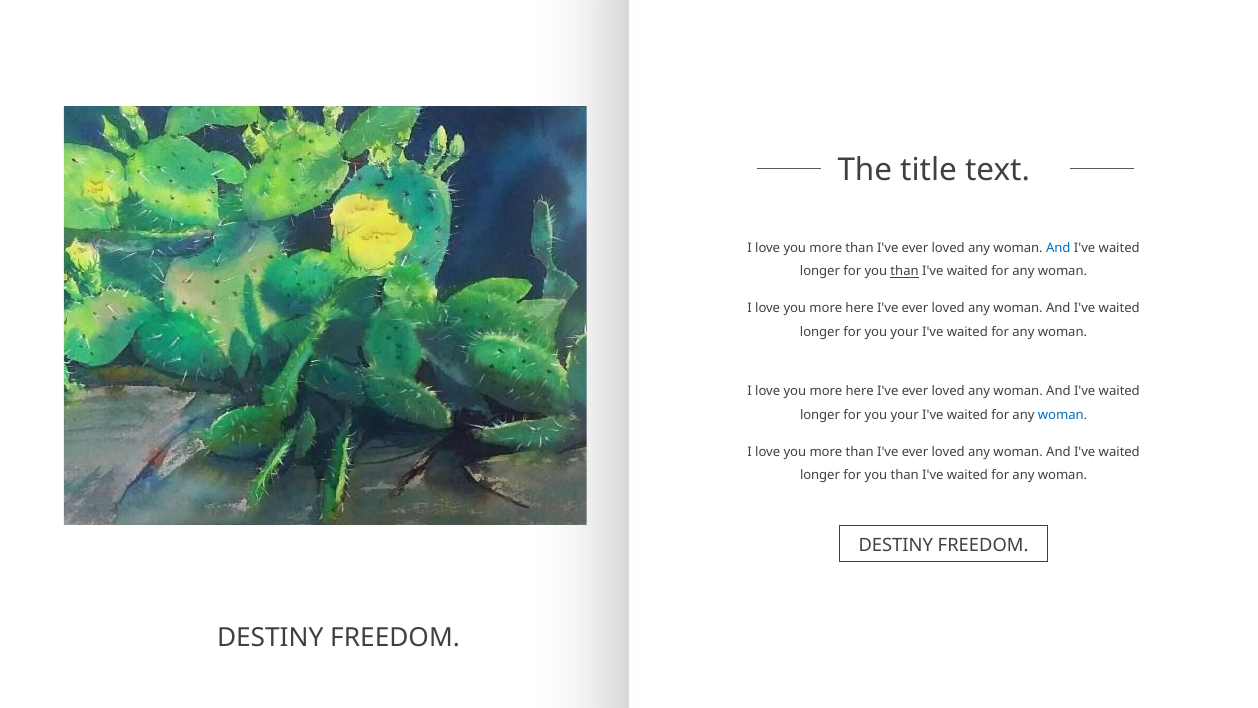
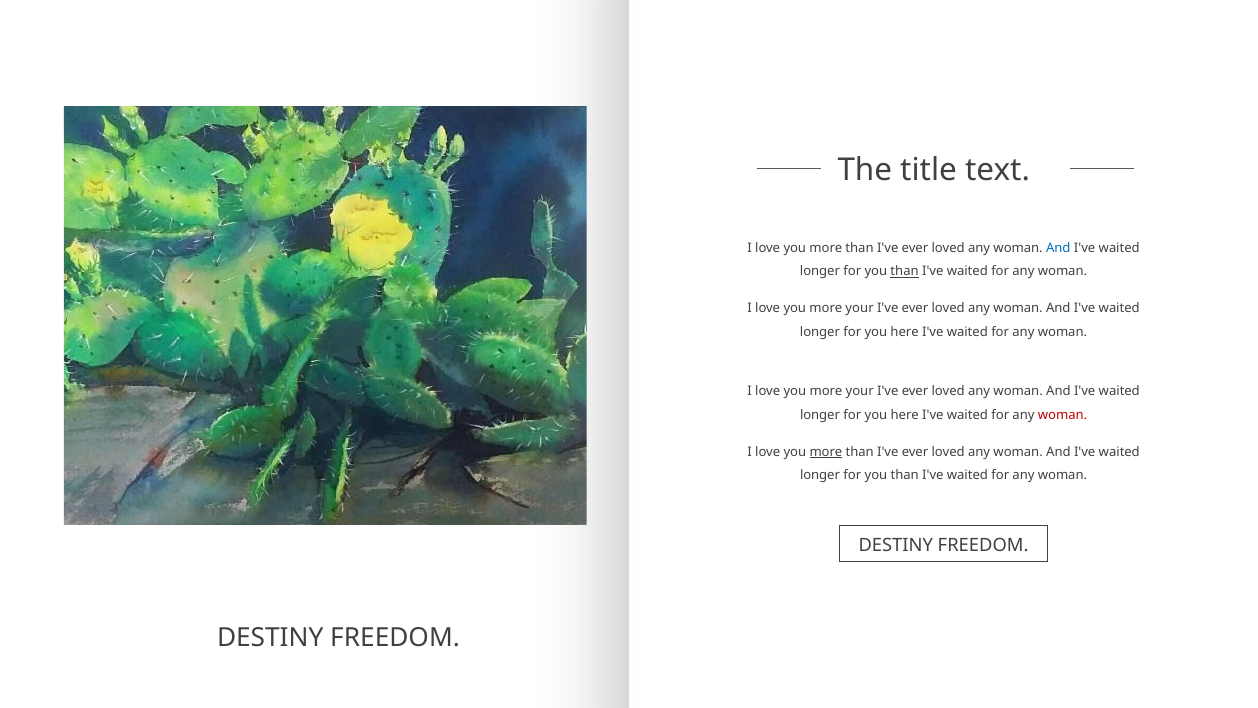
here: here -> your (860, 308)
your: your -> here (905, 332)
here: here -> your (860, 391)
your: your -> here (905, 415)
woman colour: blue -> red (1063, 415)
more underline: none -> present (826, 452)
